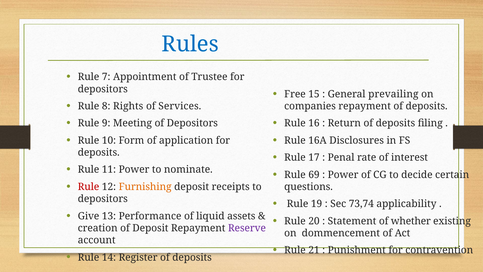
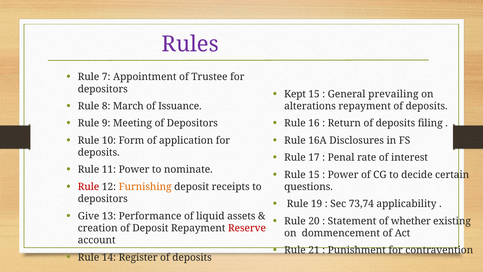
Rules colour: blue -> purple (190, 44)
Free: Free -> Kept (295, 94)
Rights: Rights -> March (128, 106)
Services: Services -> Issuance (180, 106)
companies: companies -> alterations (310, 106)
Rule 69: 69 -> 15 (314, 175)
Reserve colour: purple -> red (247, 228)
